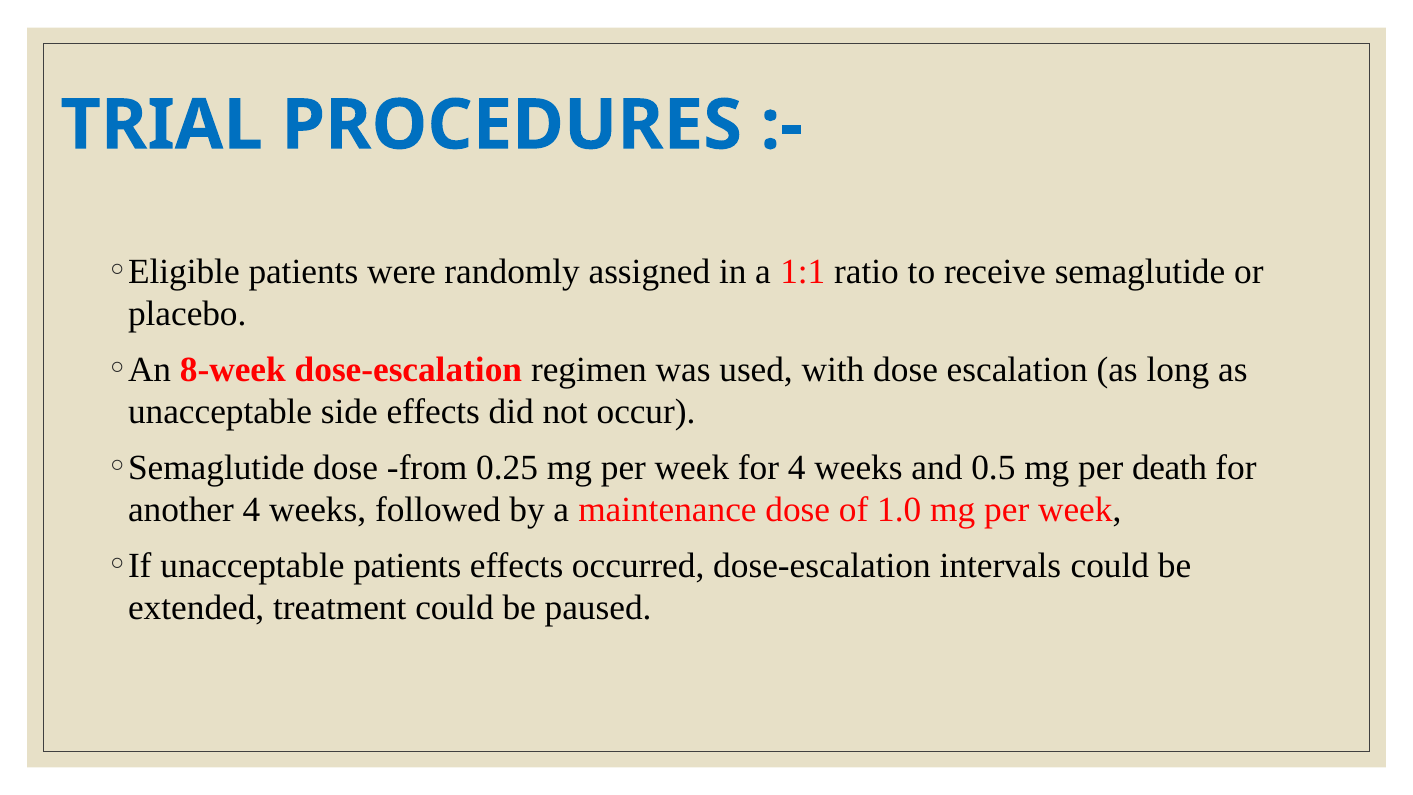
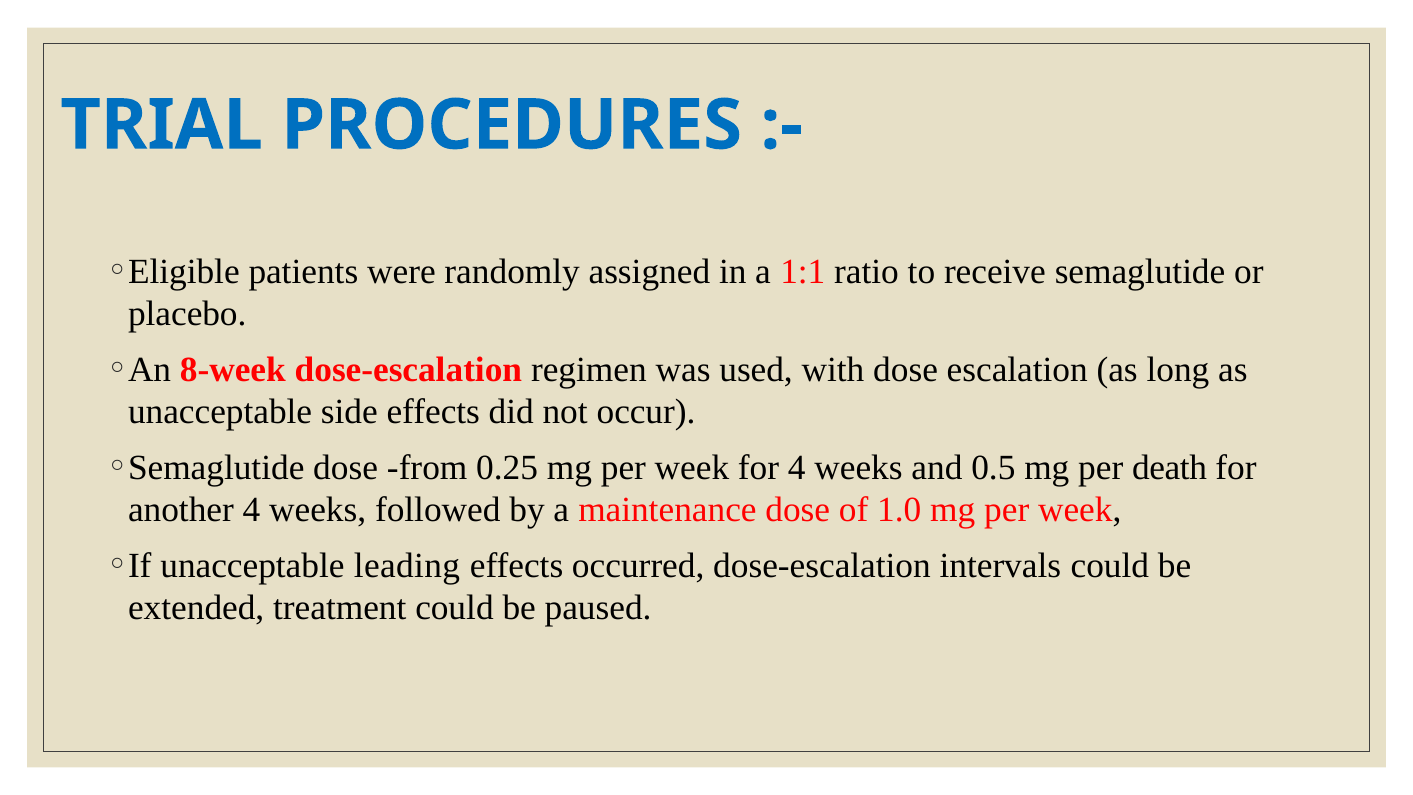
unacceptable patients: patients -> leading (407, 566)
